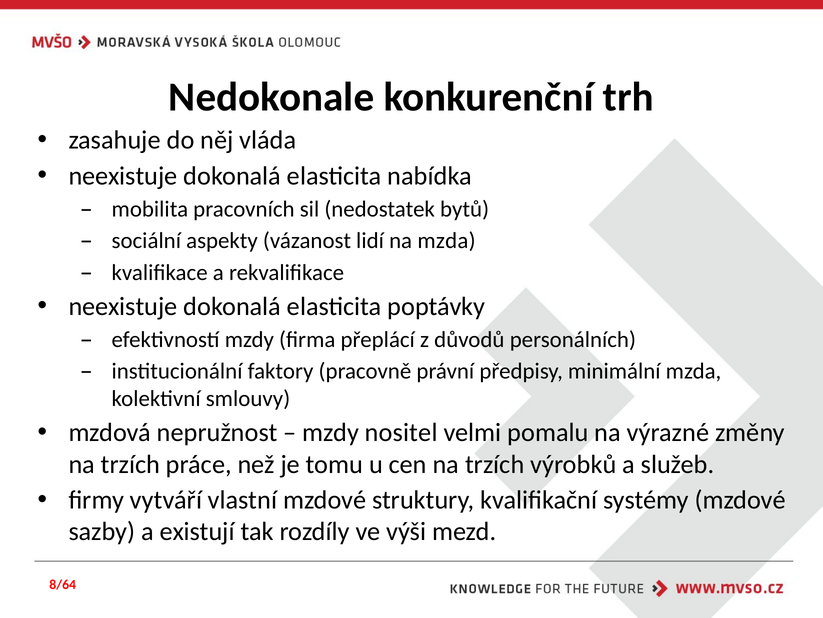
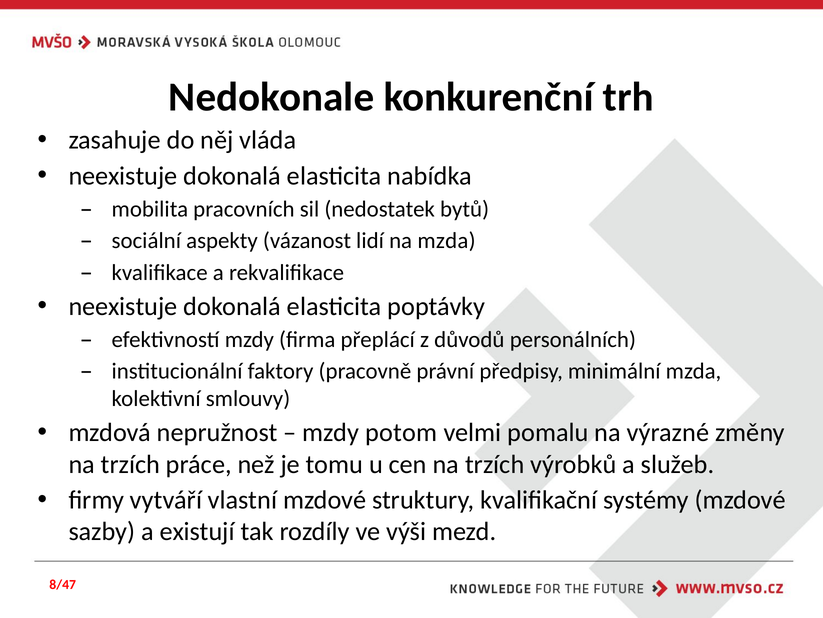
nositel: nositel -> potom (401, 432)
8/64: 8/64 -> 8/47 (63, 584)
